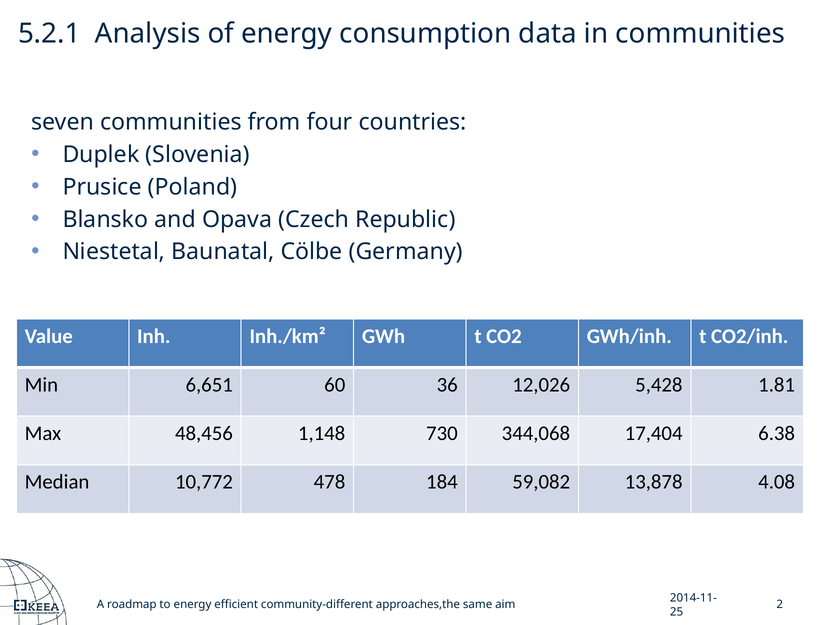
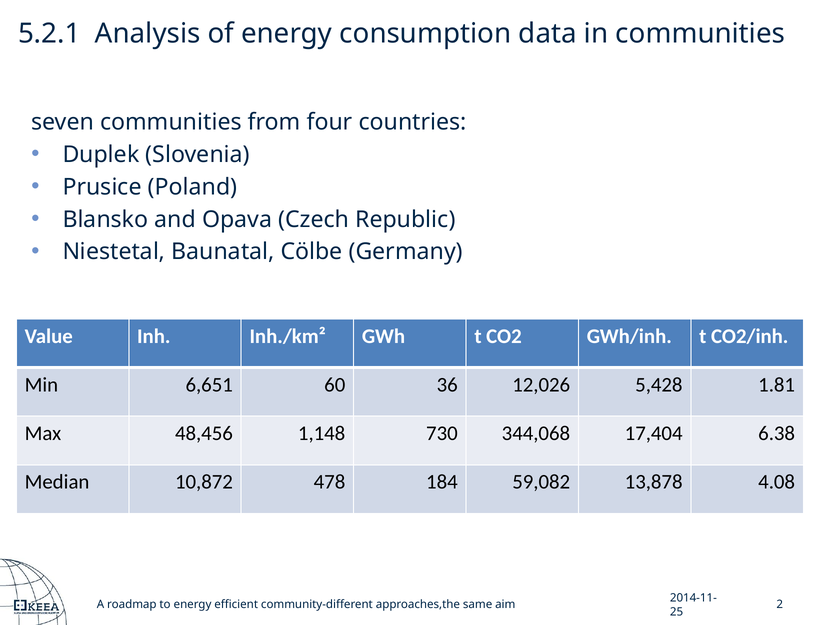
10,772: 10,772 -> 10,872 (204, 482)
